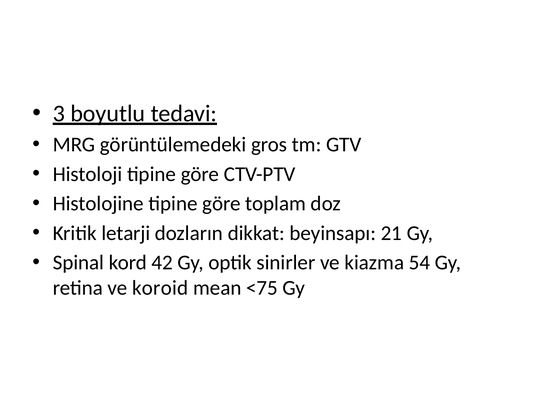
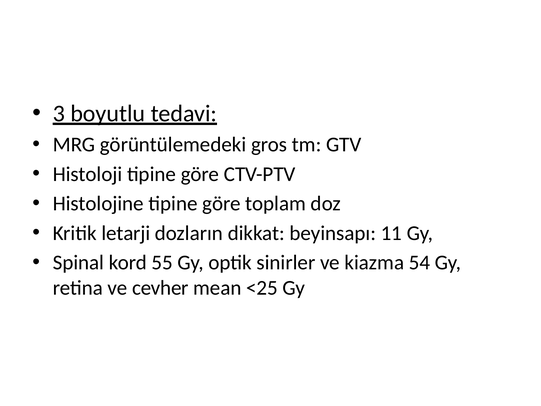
21: 21 -> 11 (391, 233)
42: 42 -> 55 (162, 262)
koroid: koroid -> cevher (160, 288)
<75: <75 -> <25 (262, 288)
